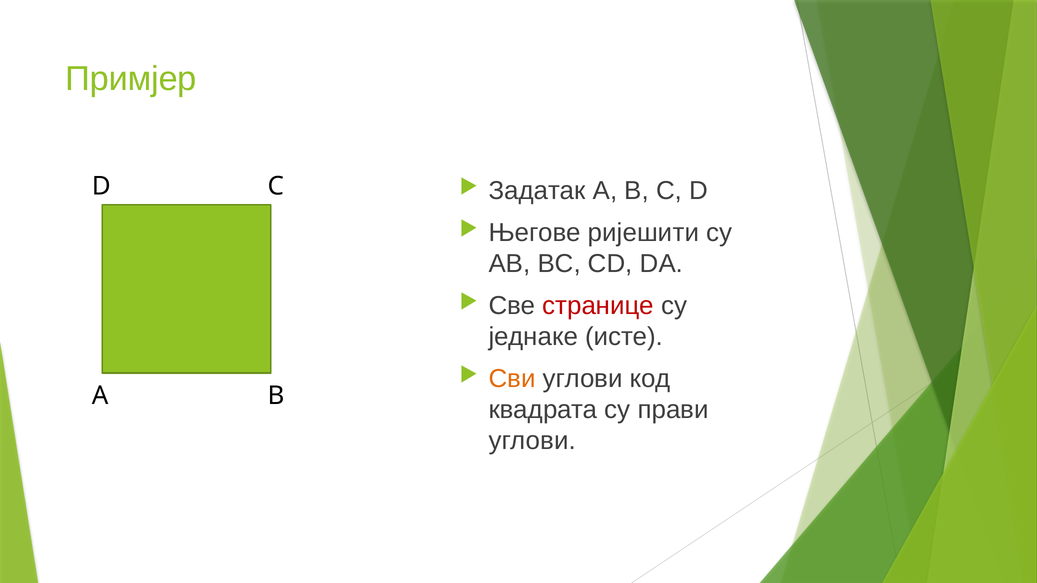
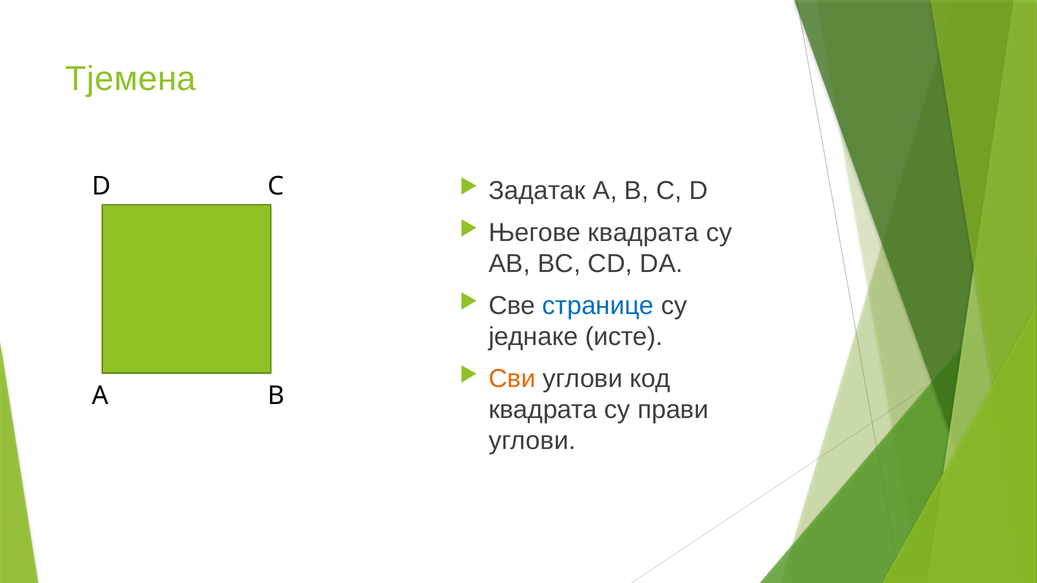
Примјер: Примјер -> Тјемена (131, 79)
Његове ријешити: ријешити -> квадрата (643, 233)
странице colour: red -> blue (598, 306)
